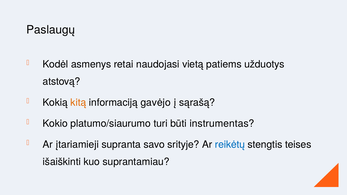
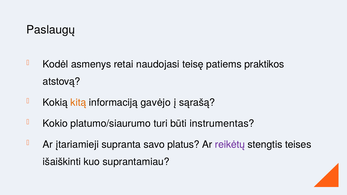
vietą: vietą -> teisę (193, 64)
užduotys: užduotys -> praktikos (264, 64)
srityje: srityje -> platus (183, 145)
reikėtų colour: blue -> purple (230, 145)
